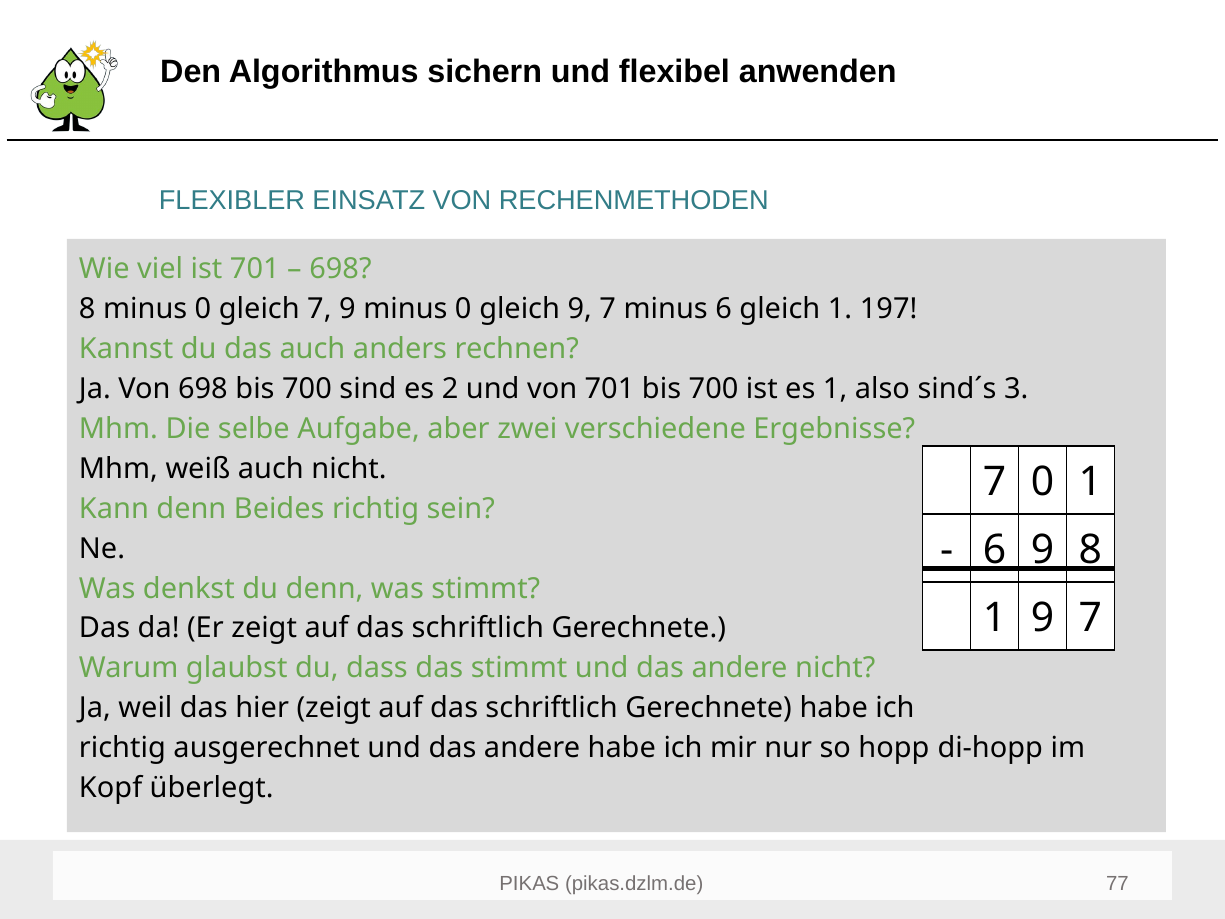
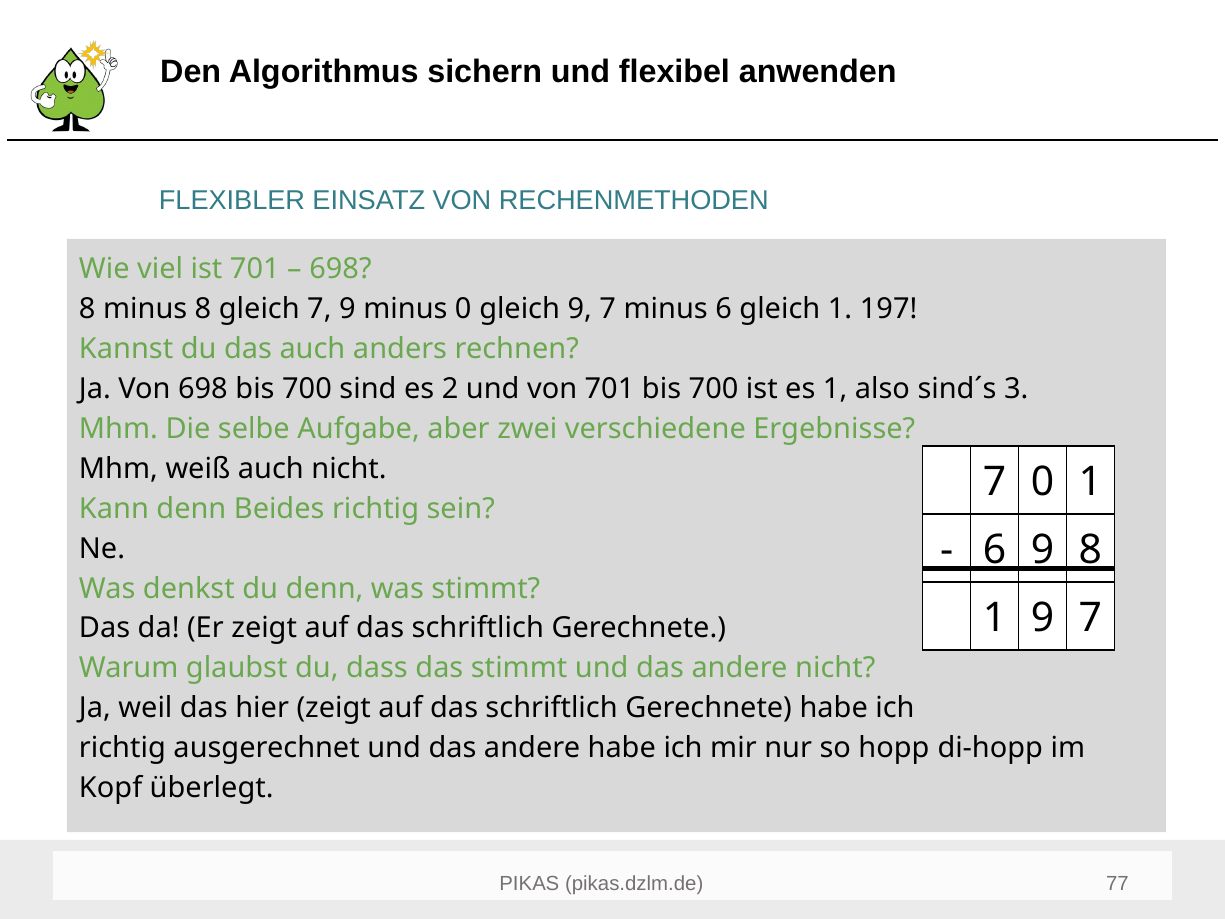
8 minus 0: 0 -> 8 (203, 309)
